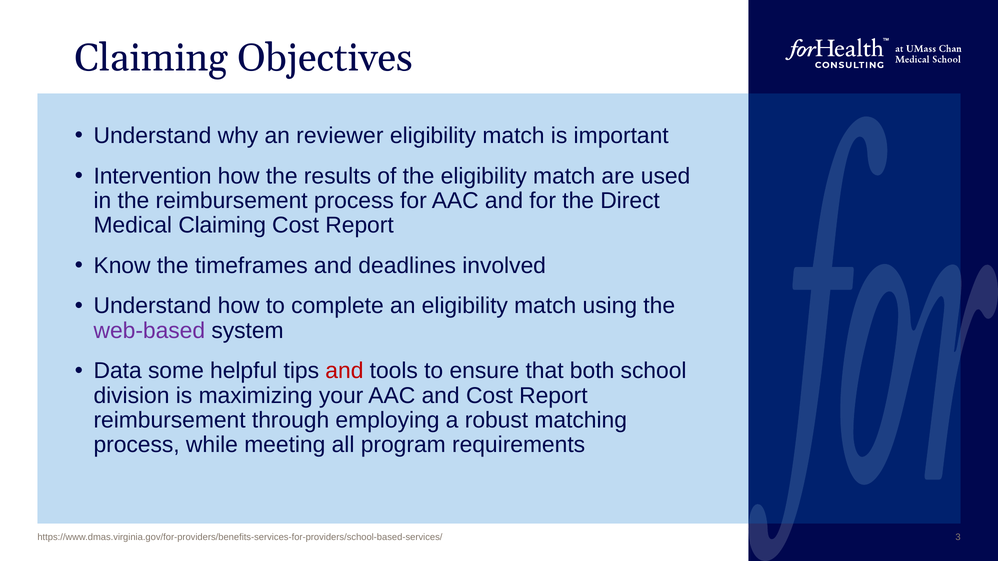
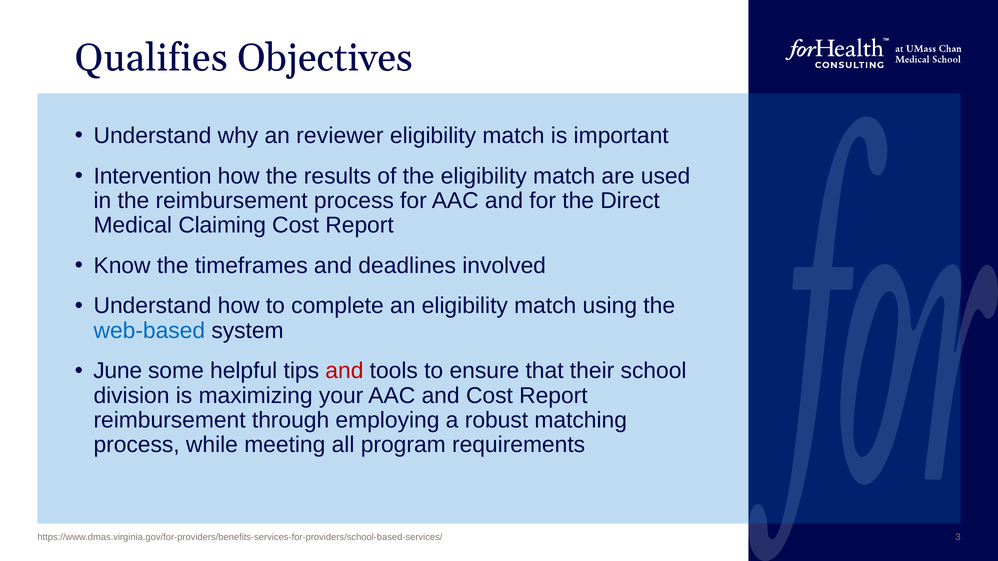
Claiming: Claiming -> Qualifies (151, 58)
web-based colour: purple -> blue (149, 331)
Data: Data -> June (118, 371)
both: both -> their (592, 371)
